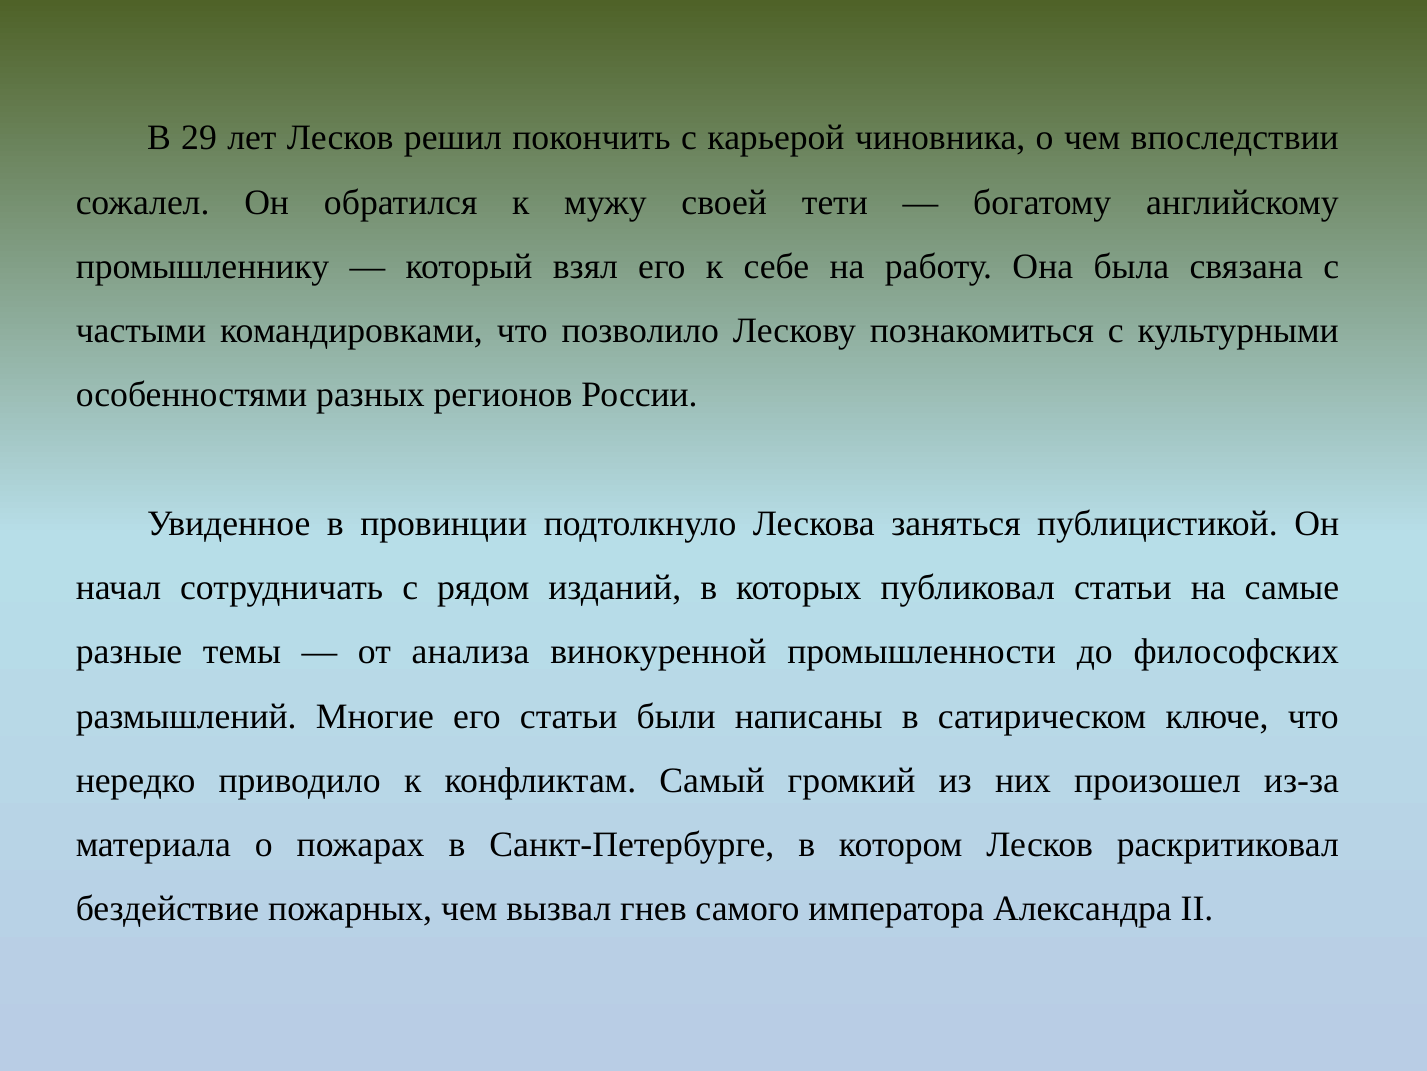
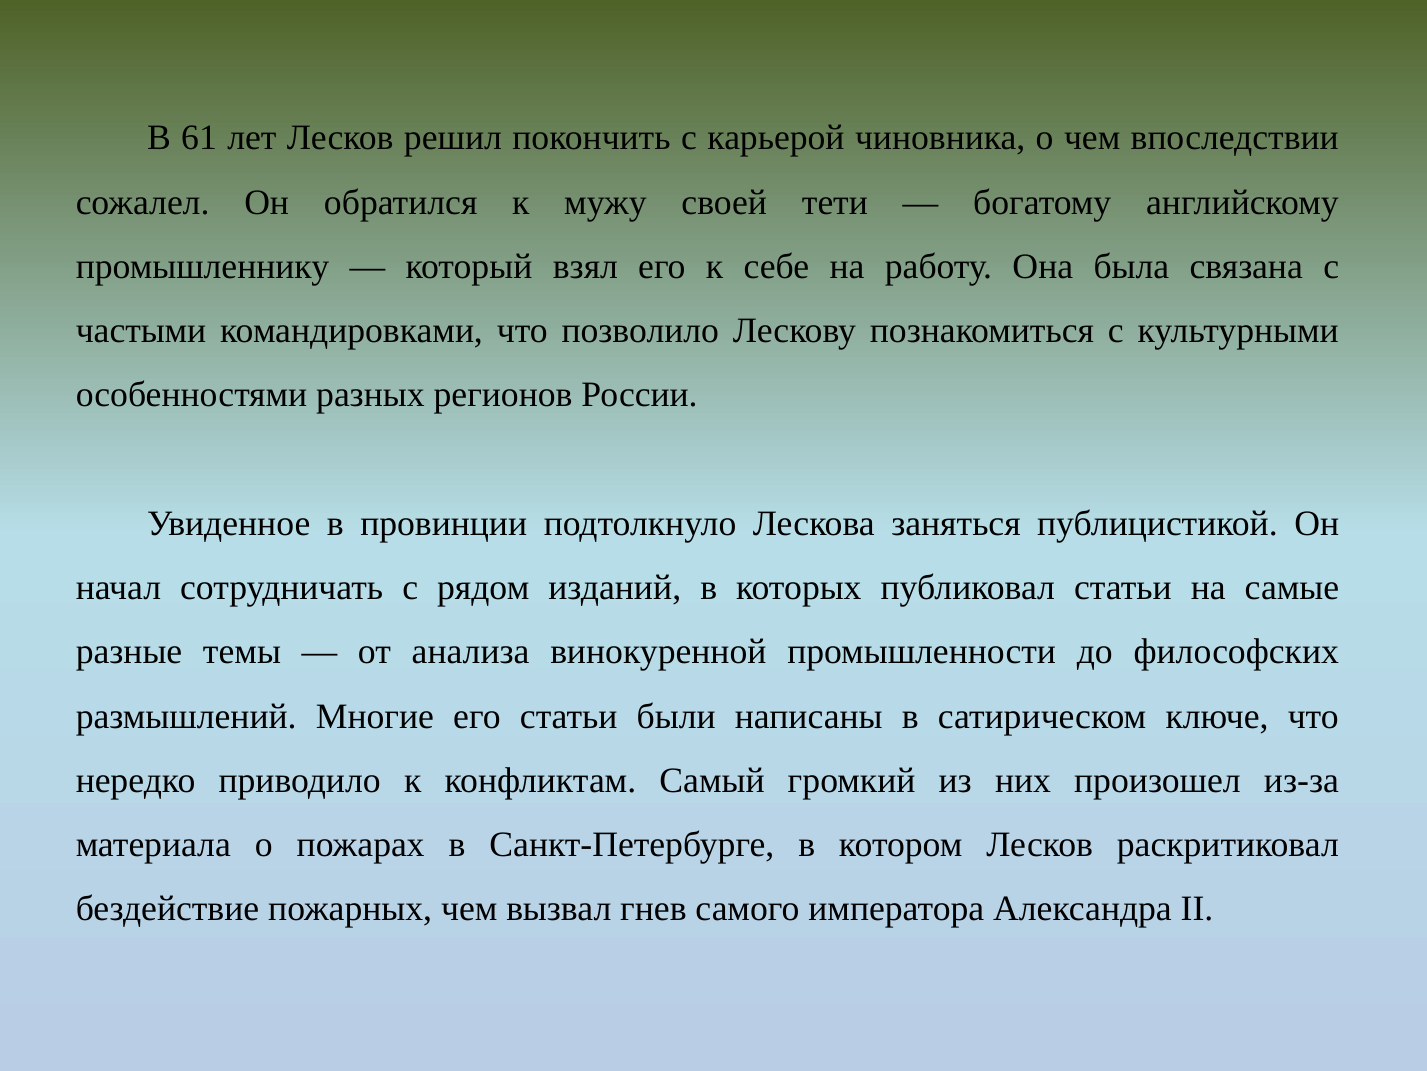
29: 29 -> 61 (199, 138)
